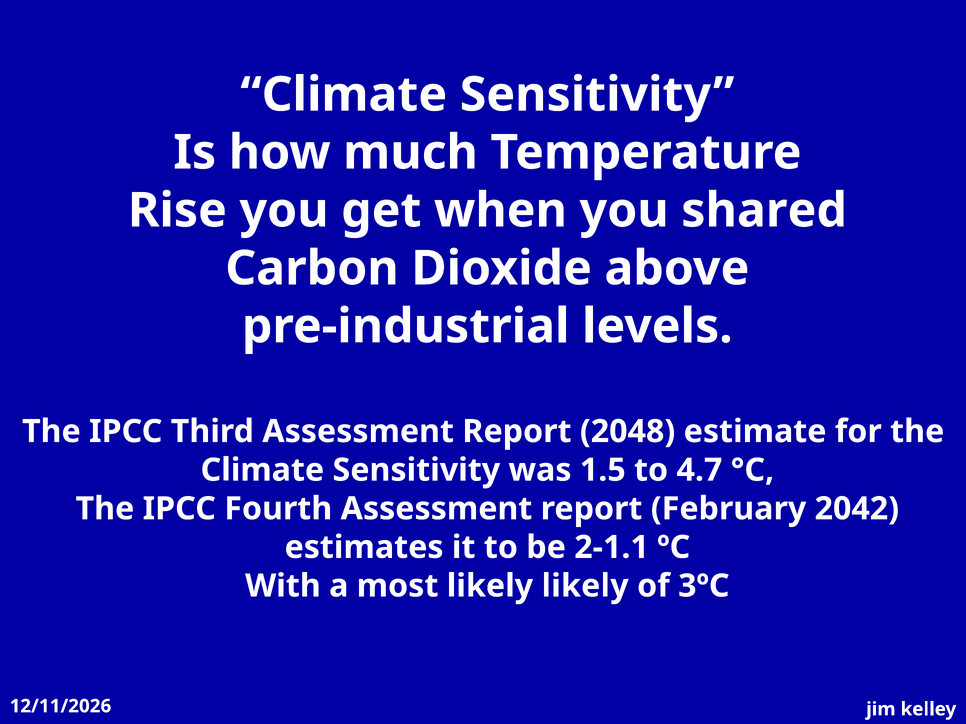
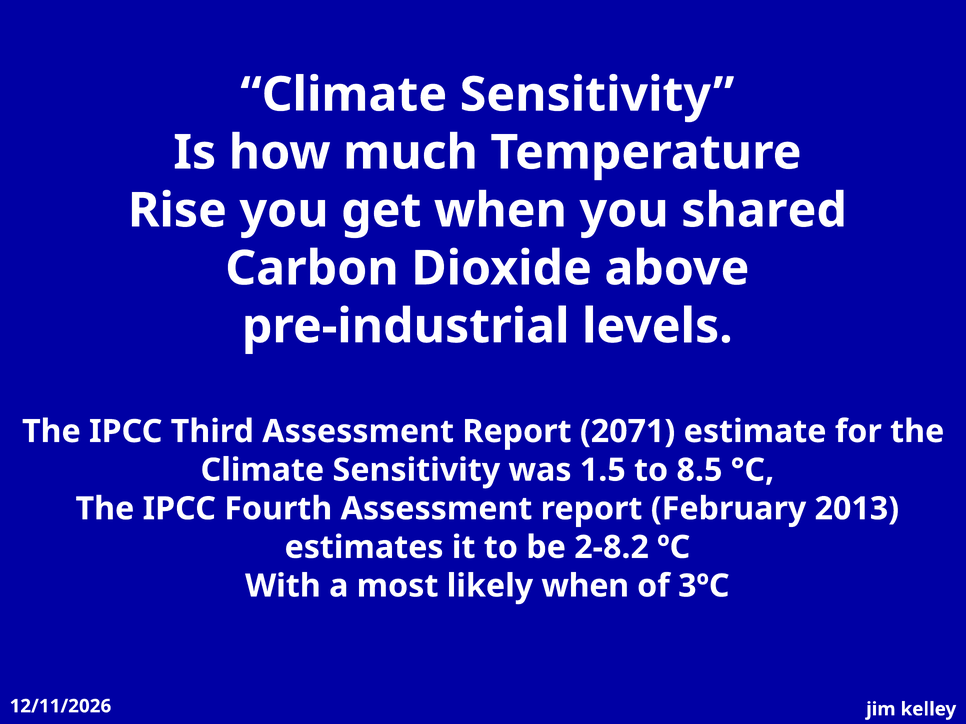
2048: 2048 -> 2071 (628, 432)
4.7: 4.7 -> 8.5 (699, 470)
2042: 2042 -> 2013 (857, 509)
2-1.1: 2-1.1 -> 2-8.2 (612, 548)
likely likely: likely -> when (585, 586)
